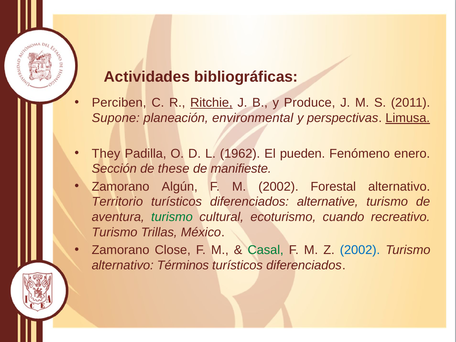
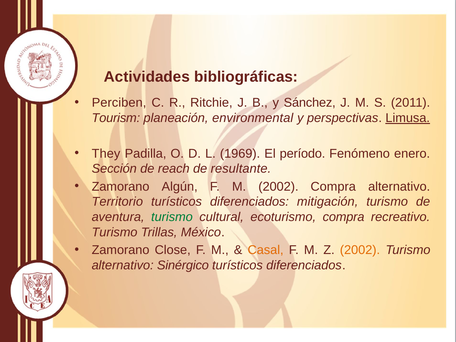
Ritchie underline: present -> none (211, 103)
Produce: Produce -> Sánchez (310, 103)
Supone: Supone -> Tourism (116, 118)
1962: 1962 -> 1969 (240, 154)
pueden: pueden -> período (303, 154)
these: these -> reach (174, 169)
manifieste: manifieste -> resultante (241, 169)
2002 Forestal: Forestal -> Compra (333, 187)
alternative: alternative -> mitigación (328, 202)
ecoturismo cuando: cuando -> compra (344, 217)
Casal colour: green -> orange (266, 250)
2002 colour: blue -> orange (360, 250)
Términos: Términos -> Sinérgico (183, 265)
